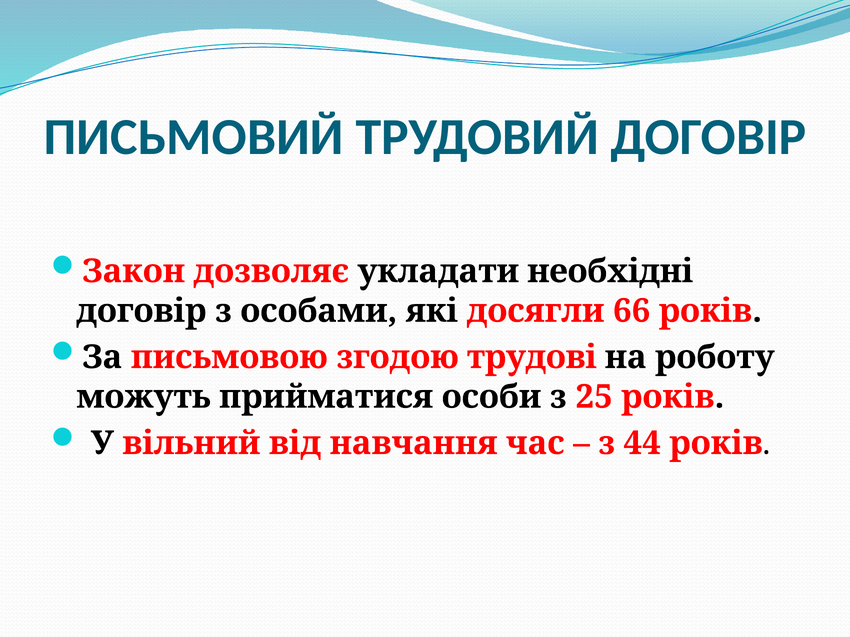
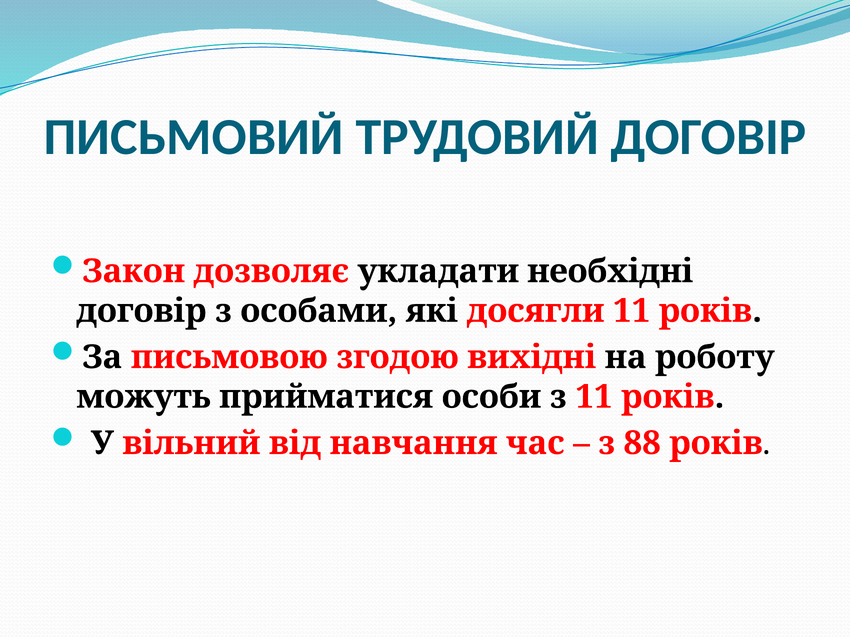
досягли 66: 66 -> 11 (632, 311)
трудові: трудові -> вихідні (532, 357)
з 25: 25 -> 11 (594, 397)
44: 44 -> 88 (642, 443)
